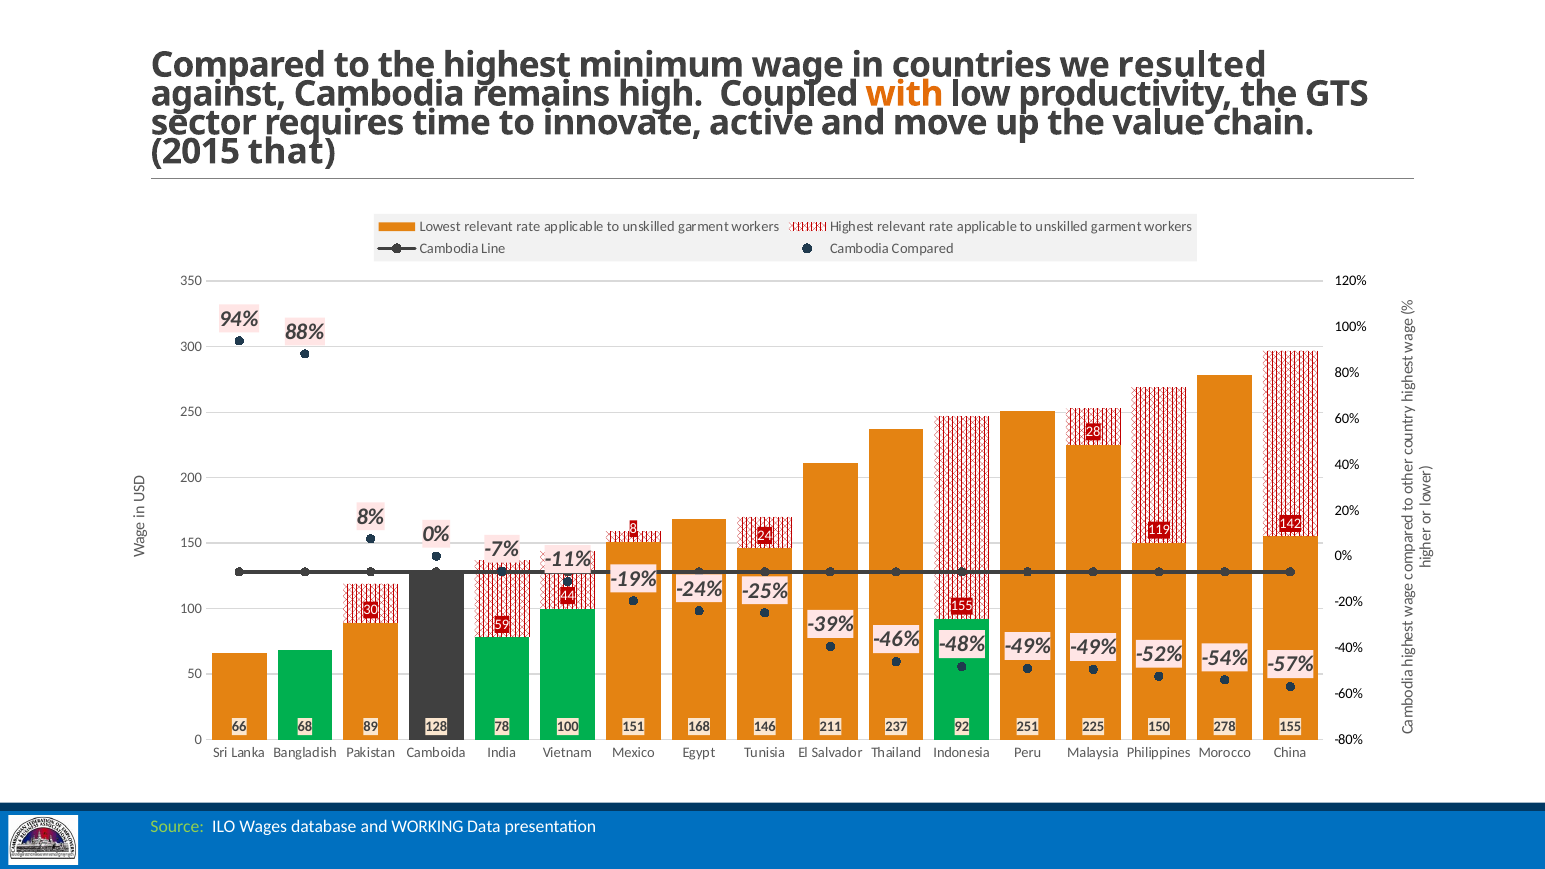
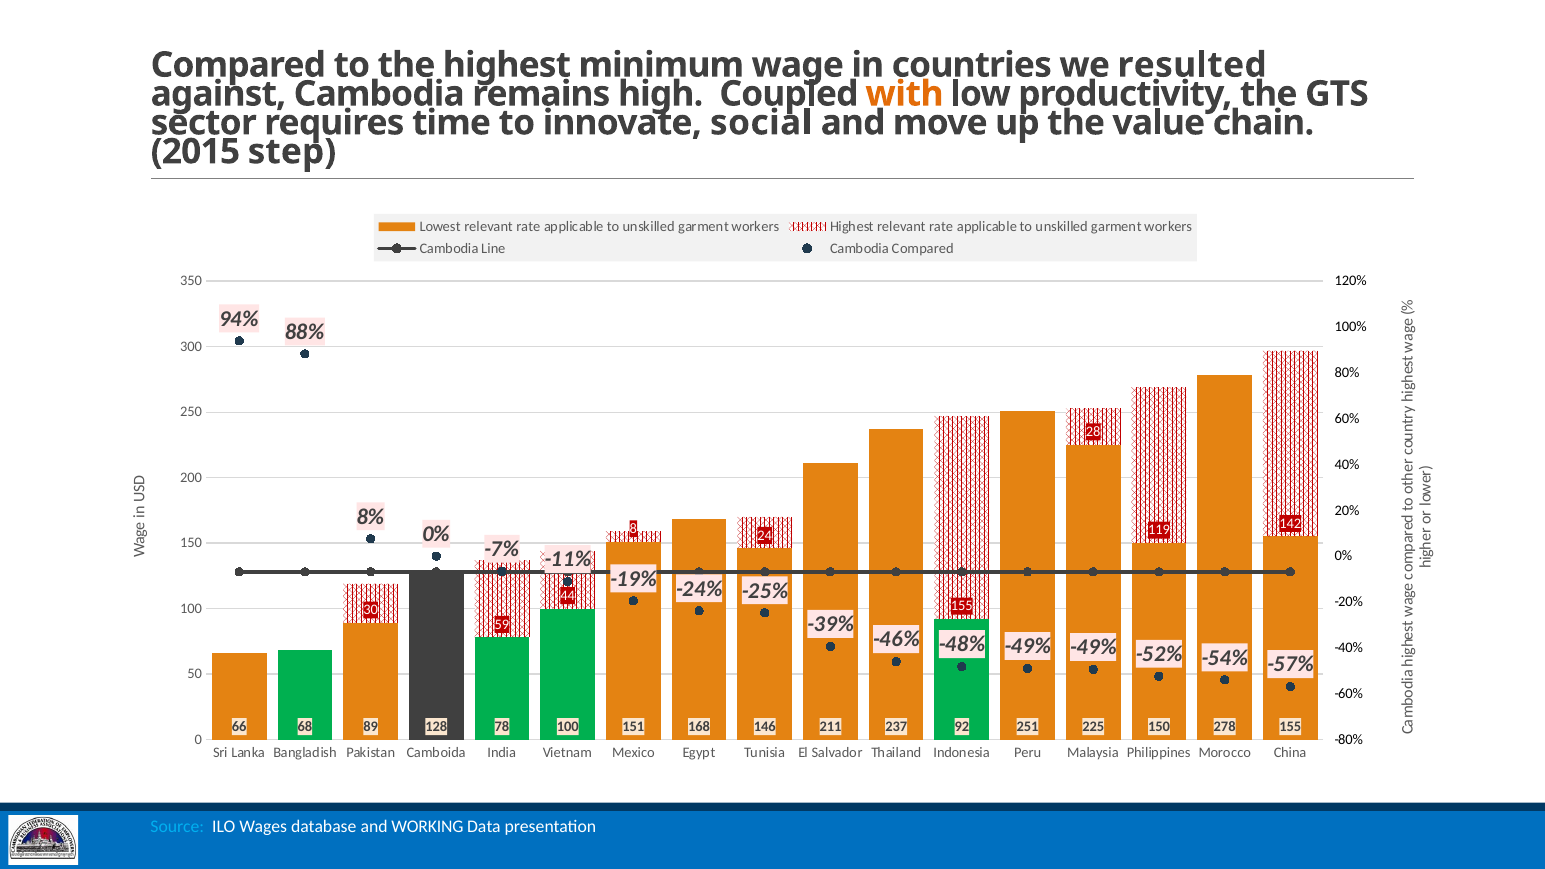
active: active -> social (761, 123)
that: that -> step (292, 152)
Source colour: light green -> light blue (177, 827)
